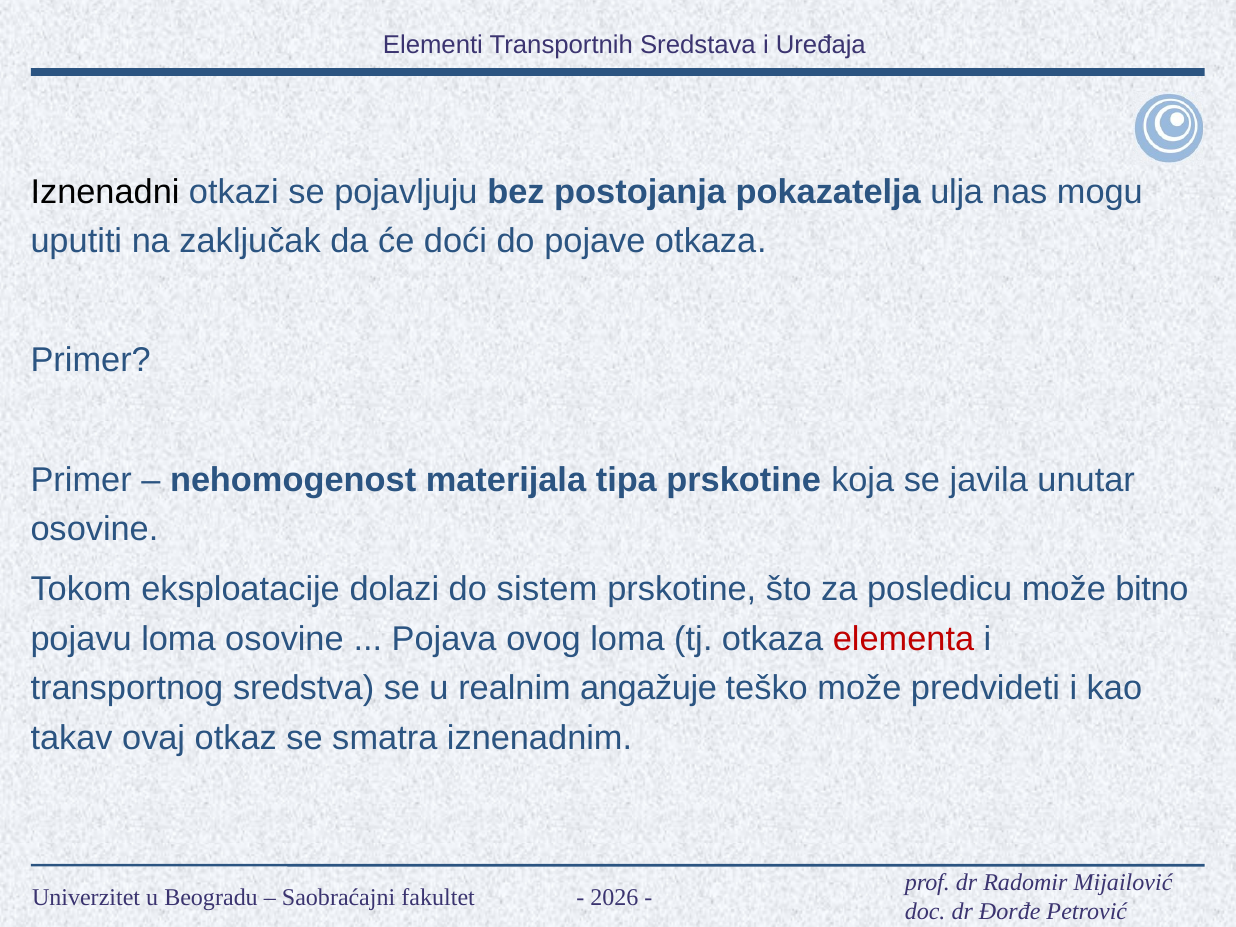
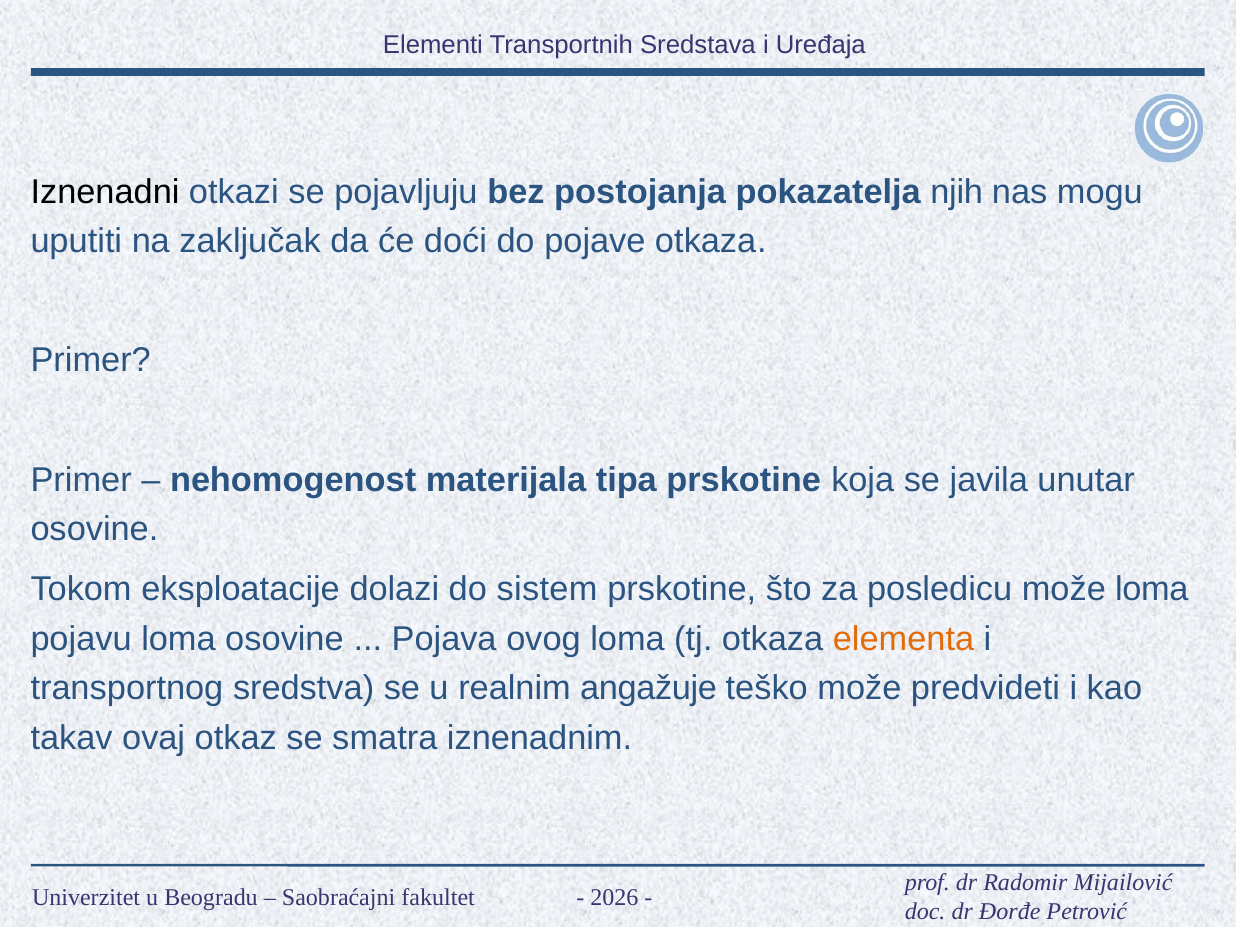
ulja: ulja -> njih (957, 192)
može bitno: bitno -> loma (1152, 589)
elementa colour: red -> orange (904, 639)
